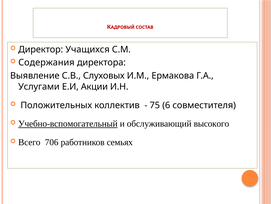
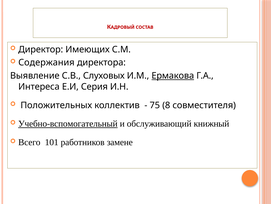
Учащихся: Учащихся -> Имеющих (88, 49)
Ермакова underline: none -> present (173, 75)
Услугами: Услугами -> Интереса (39, 86)
Акции: Акции -> Серия (94, 86)
6: 6 -> 8 (166, 105)
высокого: высокого -> книжный (211, 123)
706: 706 -> 101 (52, 142)
семьях: семьях -> замене (120, 142)
